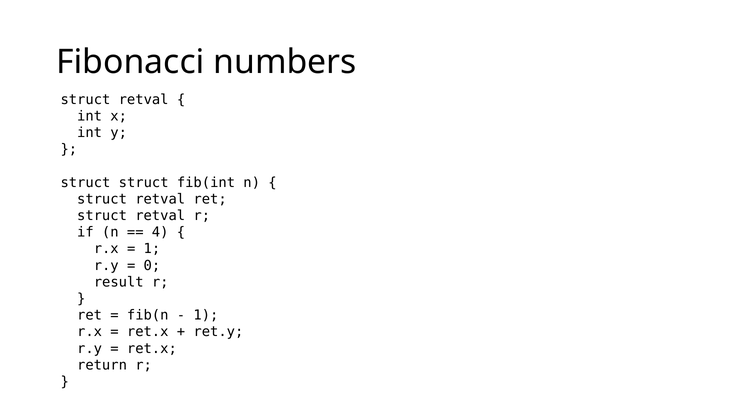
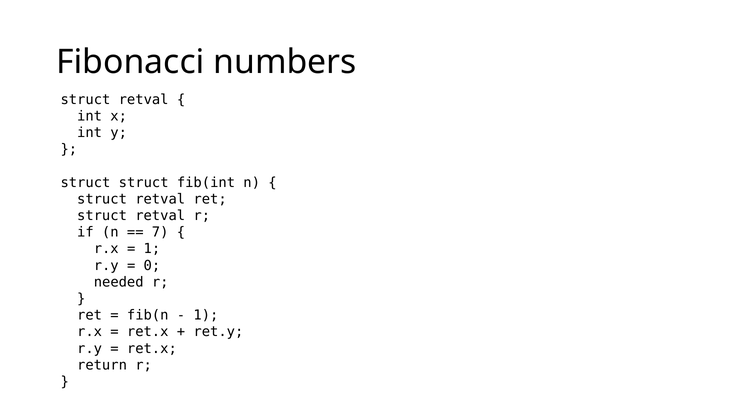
4: 4 -> 7 (160, 232)
result: result -> needed (119, 282)
